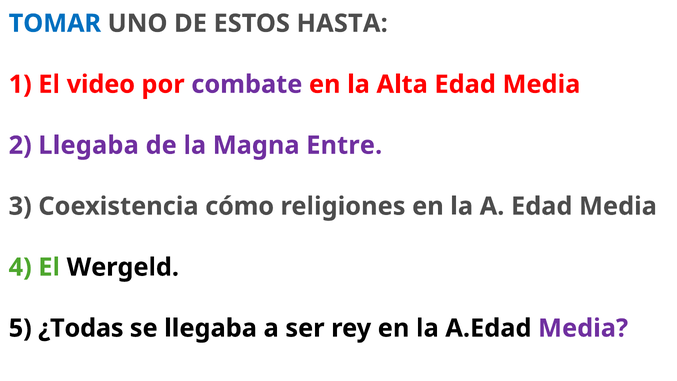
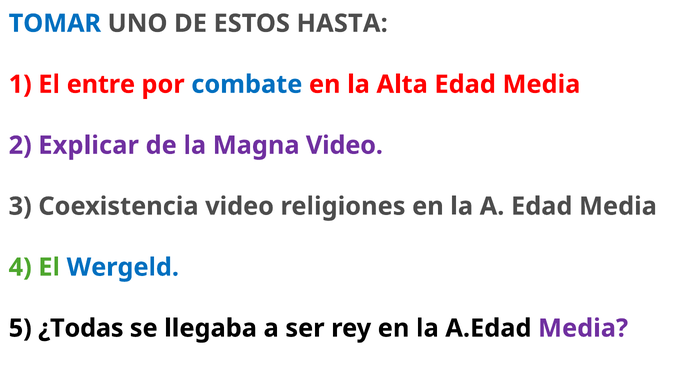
video: video -> entre (101, 84)
combate colour: purple -> blue (247, 84)
2 Llegaba: Llegaba -> Explicar (89, 145)
Magna Entre: Entre -> Video (344, 145)
Coexistencia cómo: cómo -> video (240, 206)
Wergeld colour: black -> blue (123, 267)
